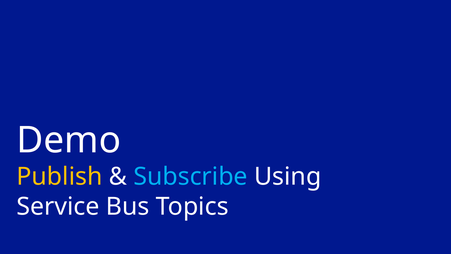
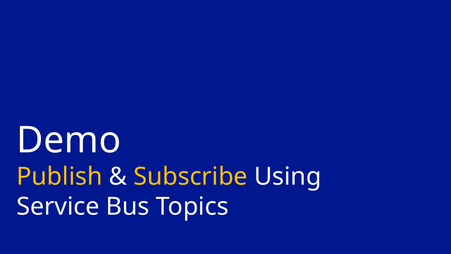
Subscribe colour: light blue -> yellow (191, 176)
